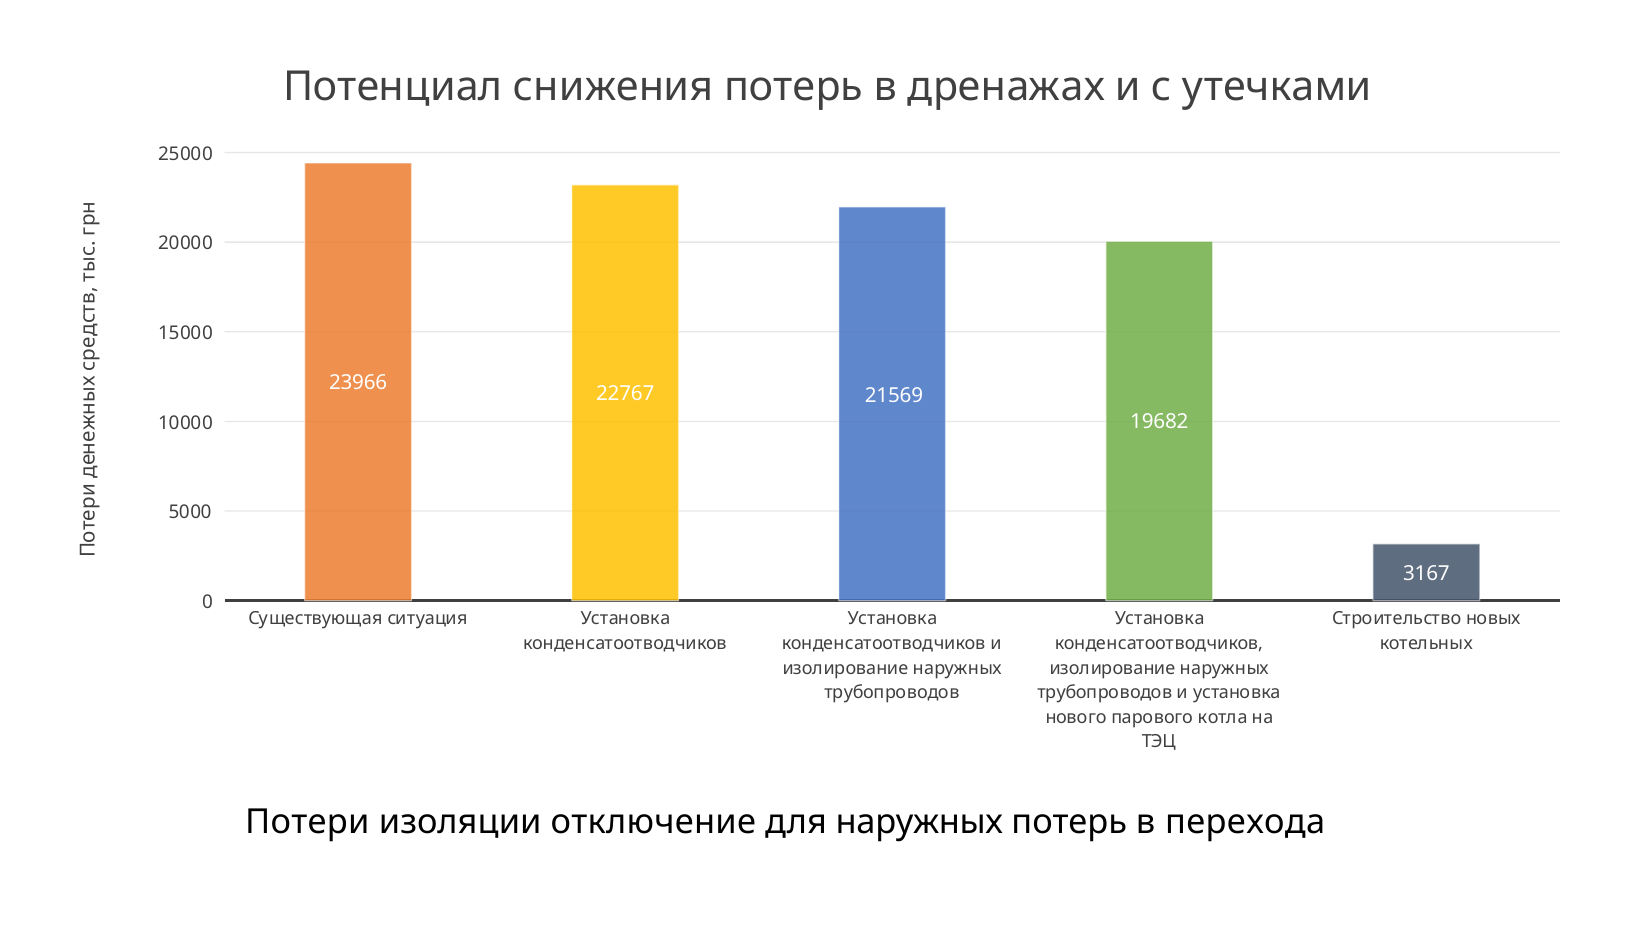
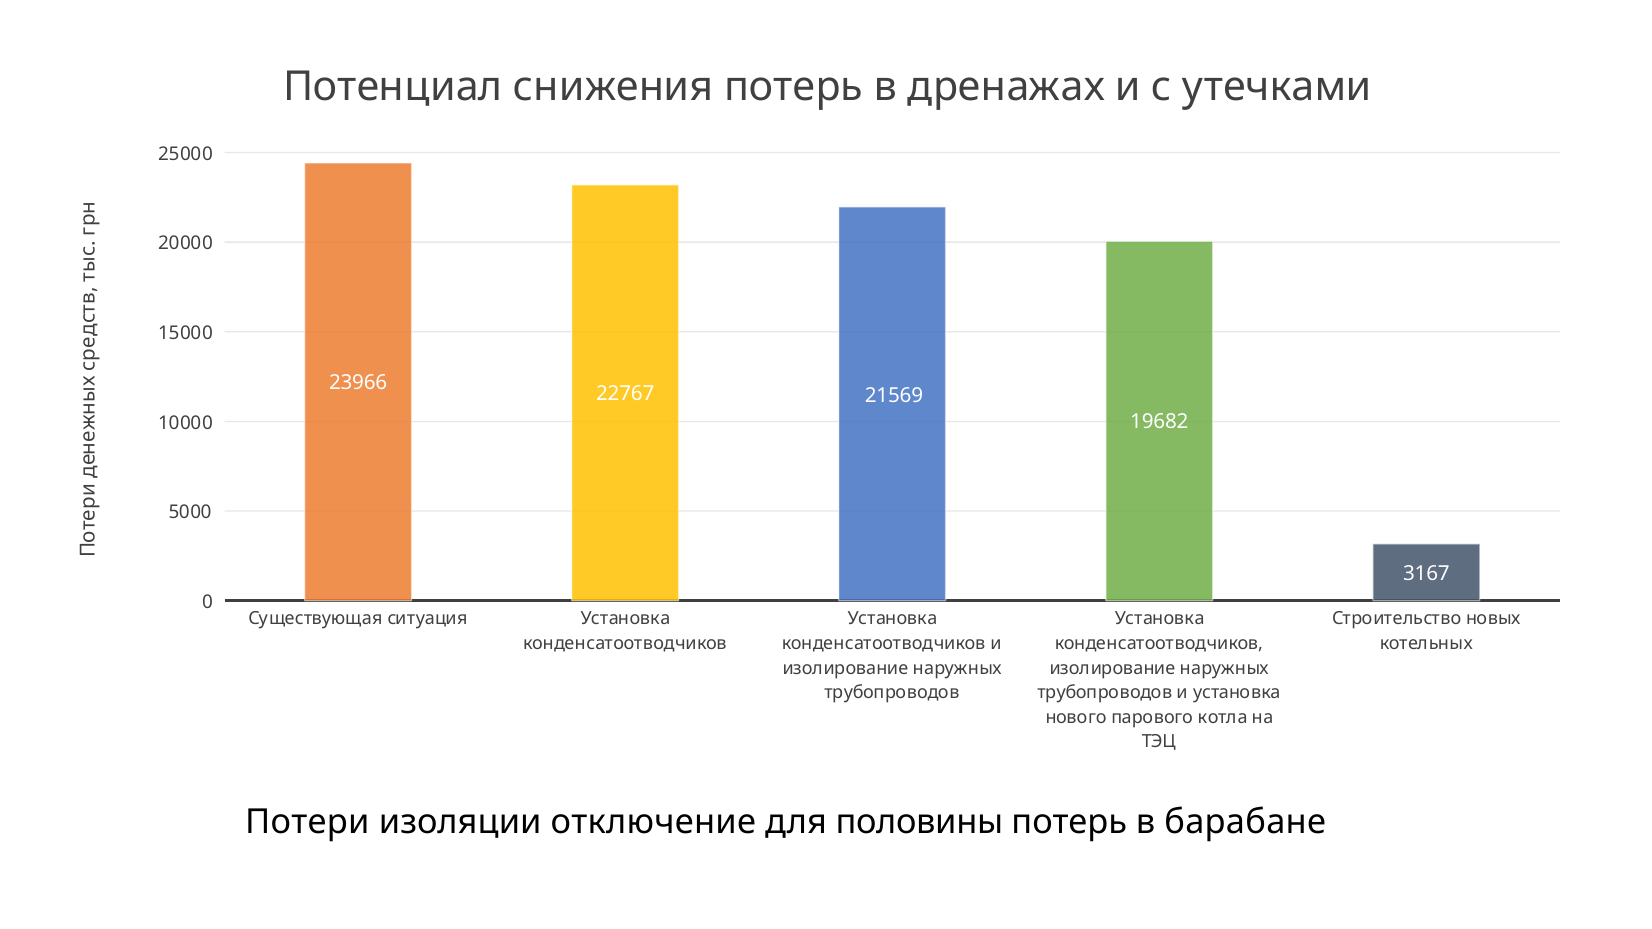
для наружных: наружных -> половины (919, 822)
перехода: перехода -> барабане (1245, 822)
